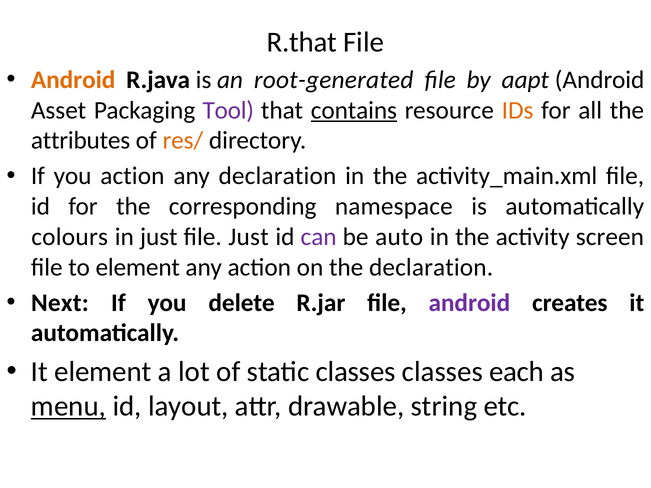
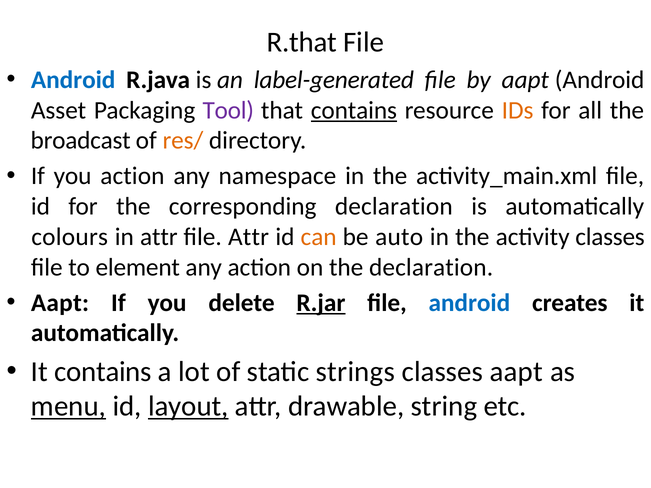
Android colour: orange -> blue (73, 80)
root-generated: root-generated -> label-generated (334, 80)
attributes: attributes -> broadcast (81, 141)
any declaration: declaration -> namespace (277, 176)
corresponding namespace: namespace -> declaration (394, 207)
in just: just -> attr (159, 237)
file Just: Just -> Attr (249, 237)
can colour: purple -> orange (319, 237)
activity screen: screen -> classes (610, 237)
Next: Next -> Aapt (60, 303)
R.jar underline: none -> present (321, 303)
android colour: purple -> blue (469, 303)
It element: element -> contains (103, 372)
static classes: classes -> strings (355, 372)
classes each: each -> aapt (516, 372)
layout underline: none -> present (188, 407)
